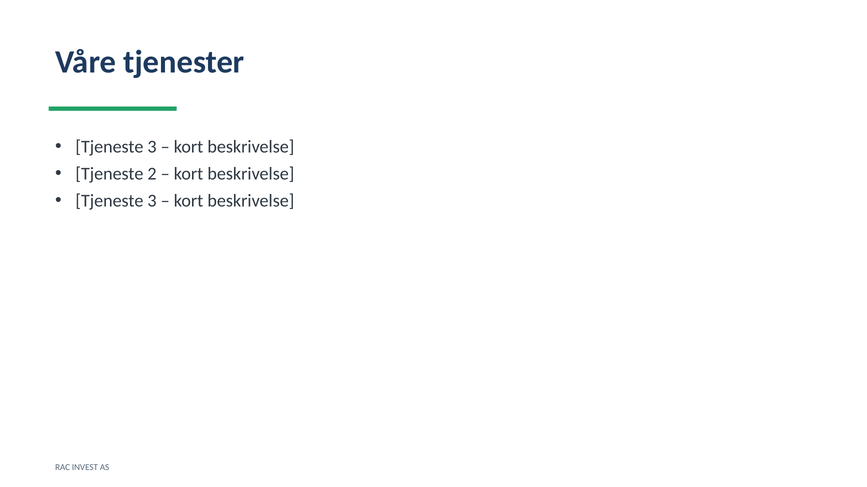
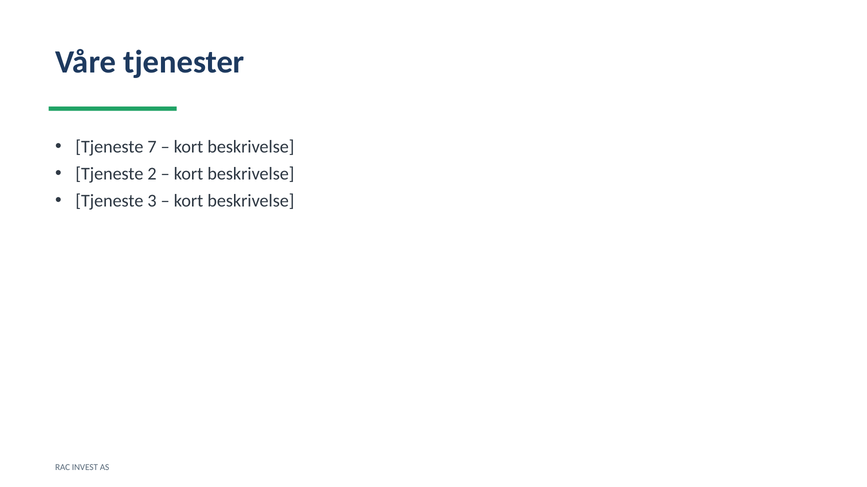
3: 3 -> 7 (152, 147)
